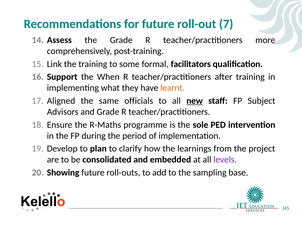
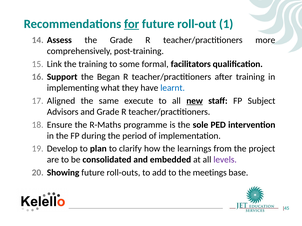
for underline: none -> present (132, 24)
7: 7 -> 1 (226, 24)
When: When -> Began (108, 77)
learnt colour: orange -> blue (173, 88)
officials: officials -> execute (139, 101)
sampling: sampling -> meetings (210, 173)
